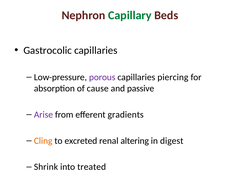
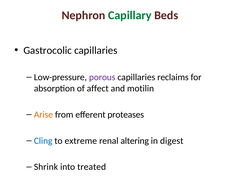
piercing: piercing -> reclaims (173, 77)
cause: cause -> affect (98, 88)
passive: passive -> motilin (141, 88)
Arise colour: purple -> orange (43, 115)
gradients: gradients -> proteases (126, 115)
Cling colour: orange -> blue (43, 141)
excreted: excreted -> extreme (81, 141)
